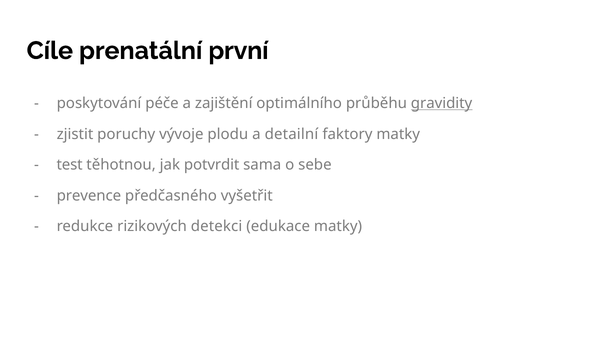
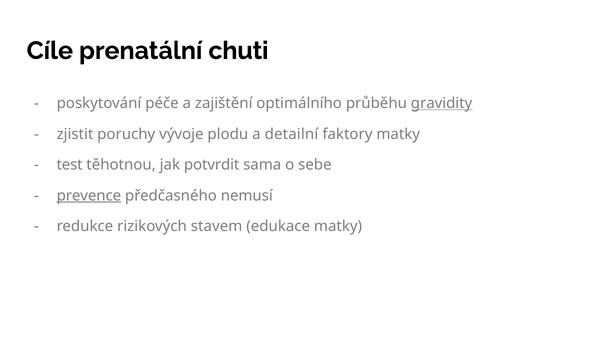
první: první -> chuti (238, 51)
prevence underline: none -> present (89, 195)
vyšetřit: vyšetřit -> nemusí (247, 195)
detekci: detekci -> stavem (217, 226)
